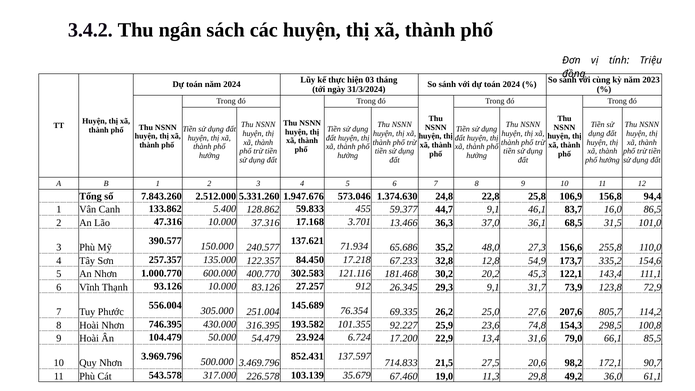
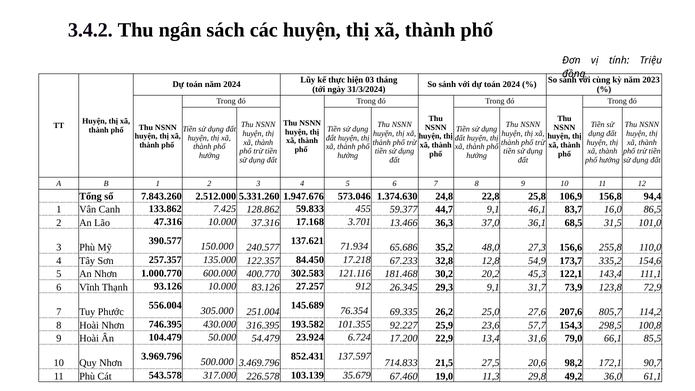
5.400: 5.400 -> 7.425 (225, 209)
74,8: 74,8 -> 57,7 (537, 325)
